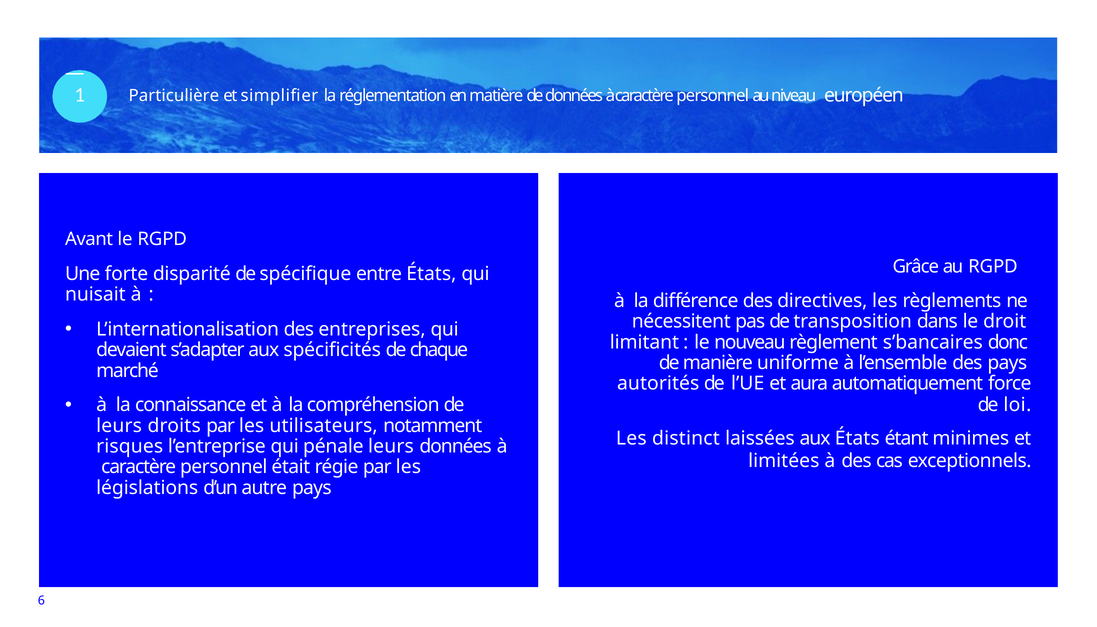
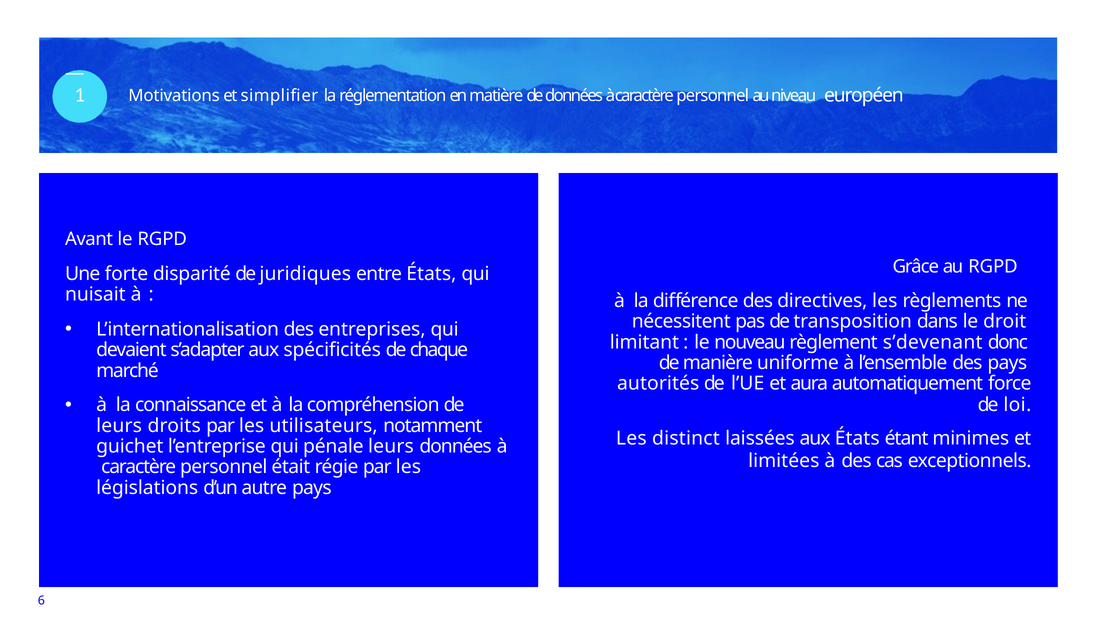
Particulière: Particulière -> Motivations (174, 96)
spécifique: spécifique -> juridiques (305, 274)
s’bancaires: s’bancaires -> s’devenant (933, 342)
risques: risques -> guichet (130, 447)
